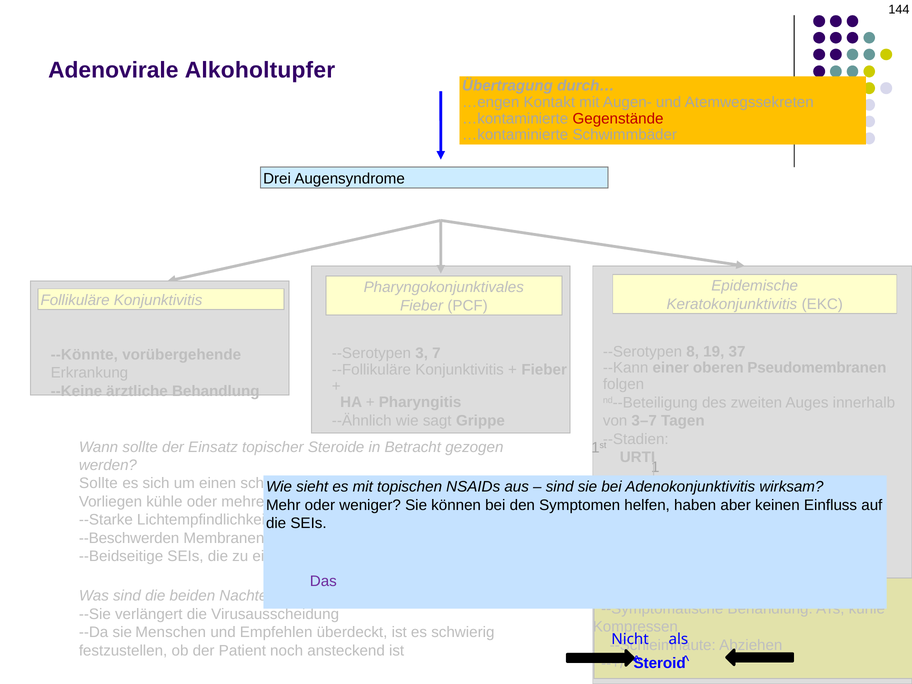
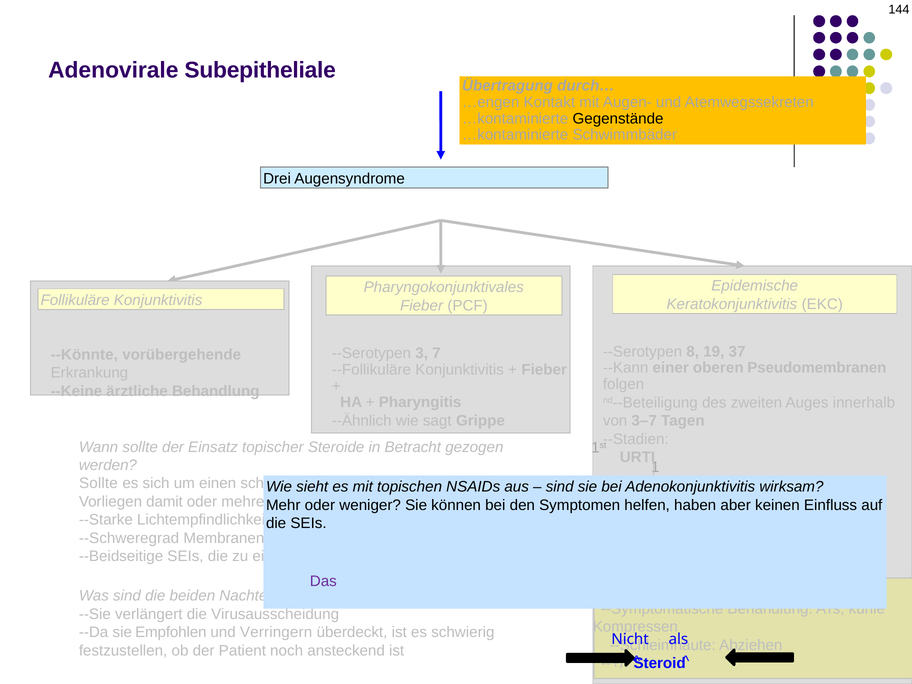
Adenovirale Alkoholtupfer: Alkoholtupfer -> Subepitheliale (260, 70)
Gegenstände colour: red -> black (618, 119)
Vorliegen kühle: kühle -> damit (164, 502)
--Beschwerden: --Beschwerden -> --Schweregrad (129, 538)
Menschen: Menschen -> Empfohlen (171, 632)
und Empfehlen: Empfehlen -> Verringern (276, 632)
